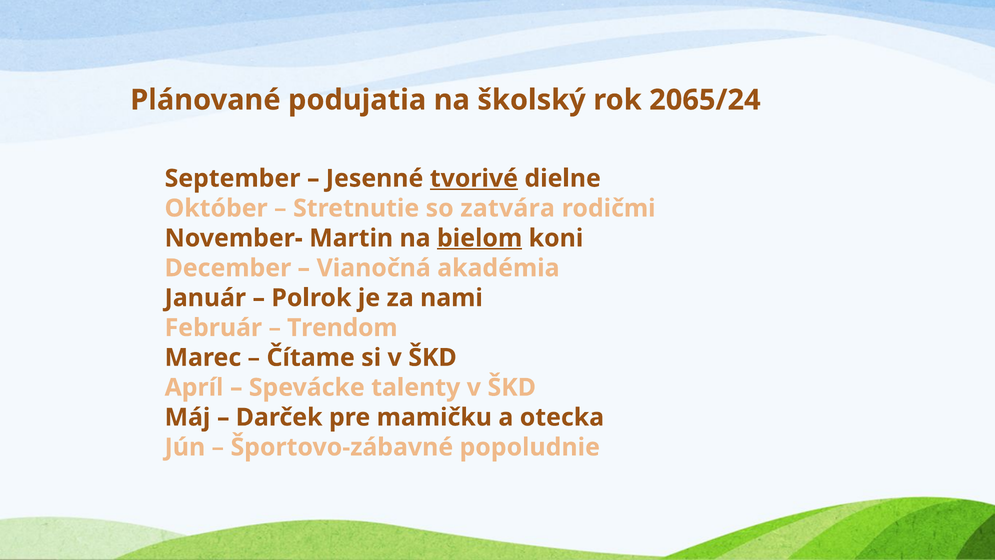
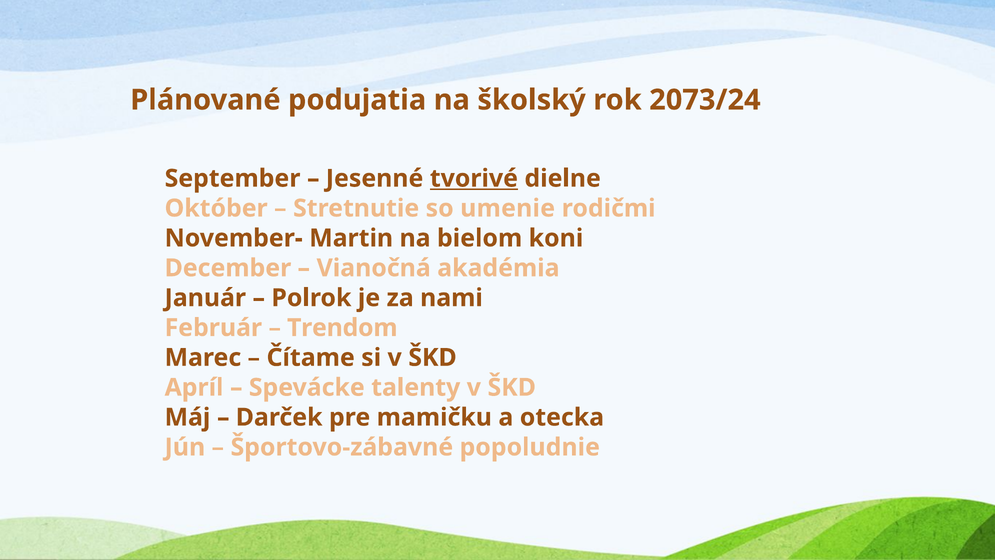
2065/24: 2065/24 -> 2073/24 (705, 100)
zatvára: zatvára -> umenie (508, 208)
bielom underline: present -> none (480, 238)
